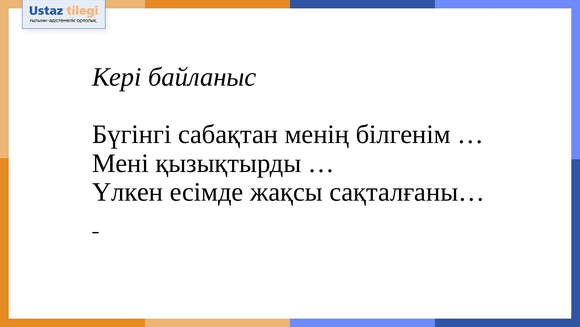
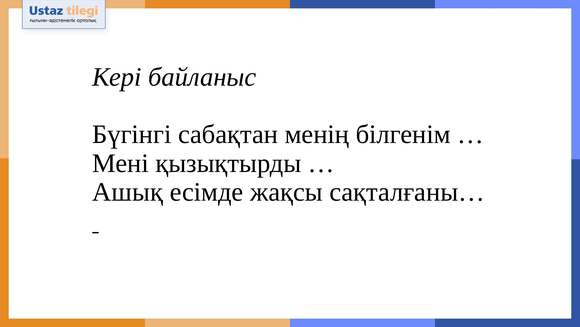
Үлкен: Үлкен -> Ашық (128, 192)
